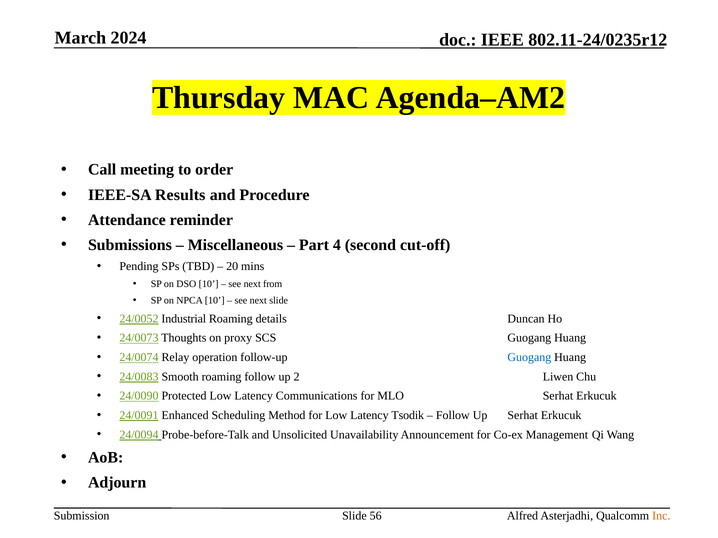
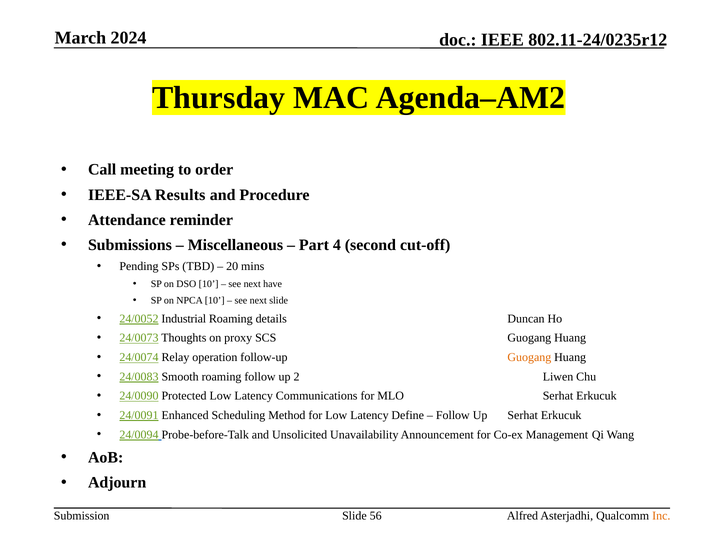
from: from -> have (273, 284)
Guogang colour: blue -> orange (529, 358)
Tsodik: Tsodik -> Define (408, 416)
